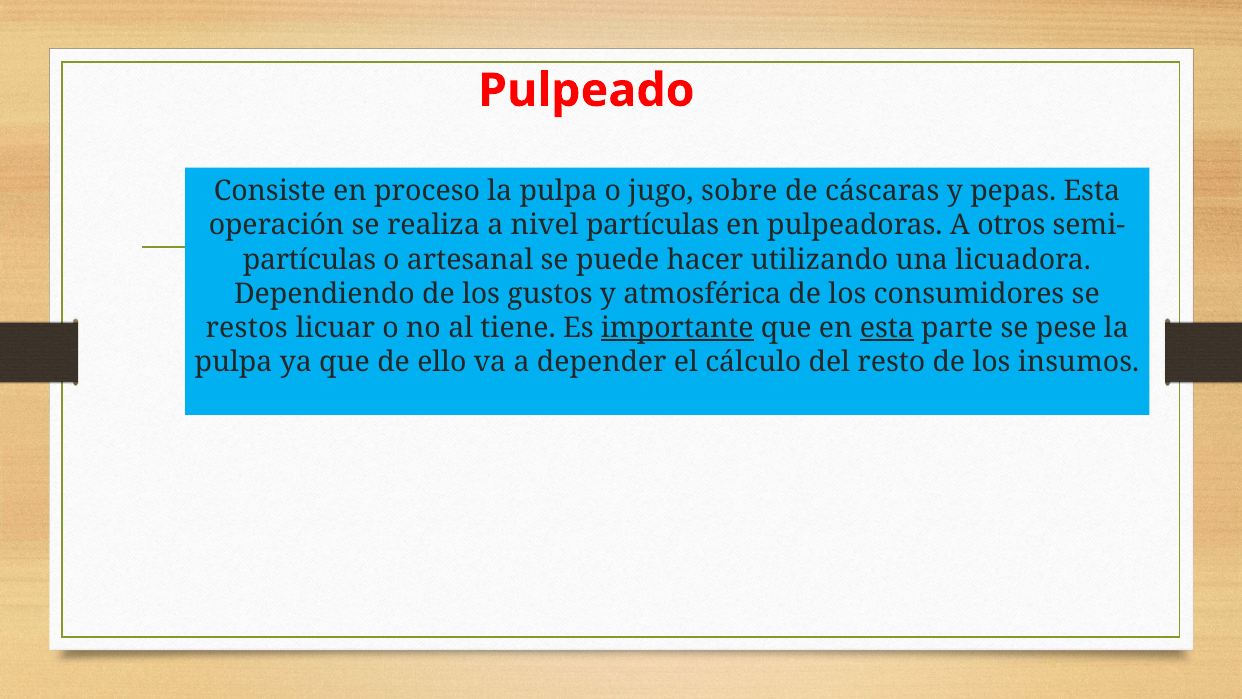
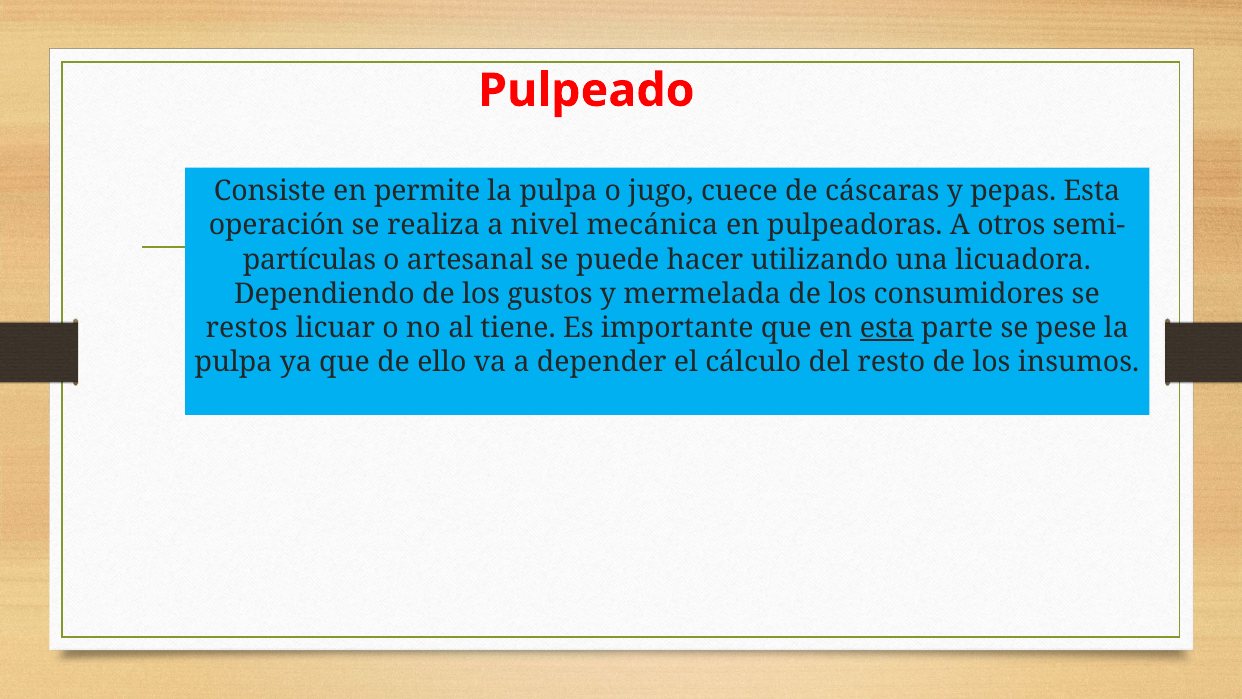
proceso: proceso -> permite (427, 191)
sobre: sobre -> cuece (739, 191)
nivel partículas: partículas -> mecánica (652, 225)
atmosférica: atmosférica -> mermelada (702, 294)
importante underline: present -> none (677, 328)
